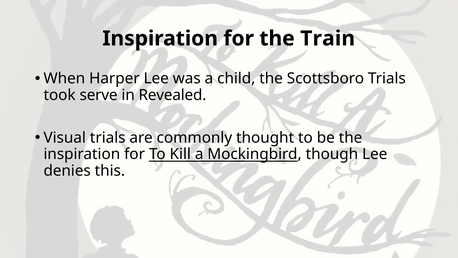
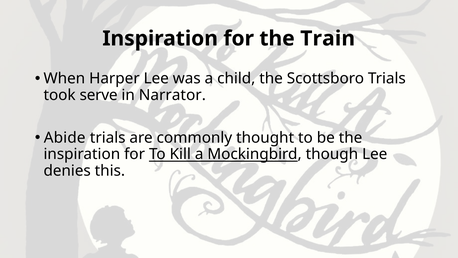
Revealed: Revealed -> Narrator (172, 95)
Visual: Visual -> Abide (65, 137)
